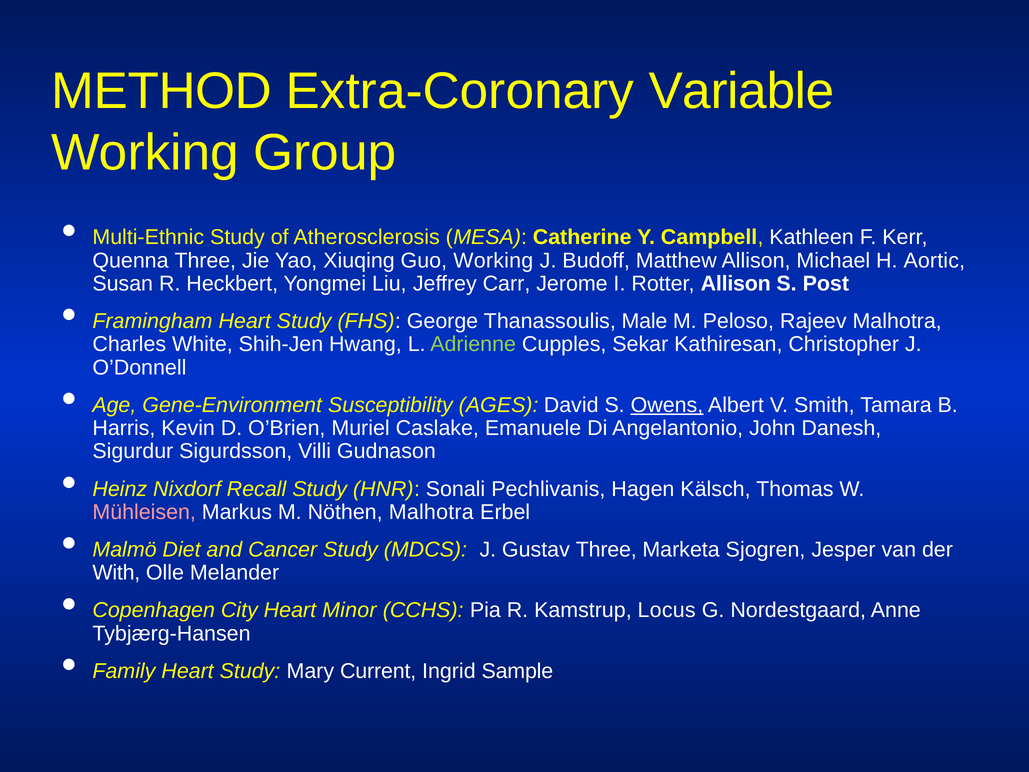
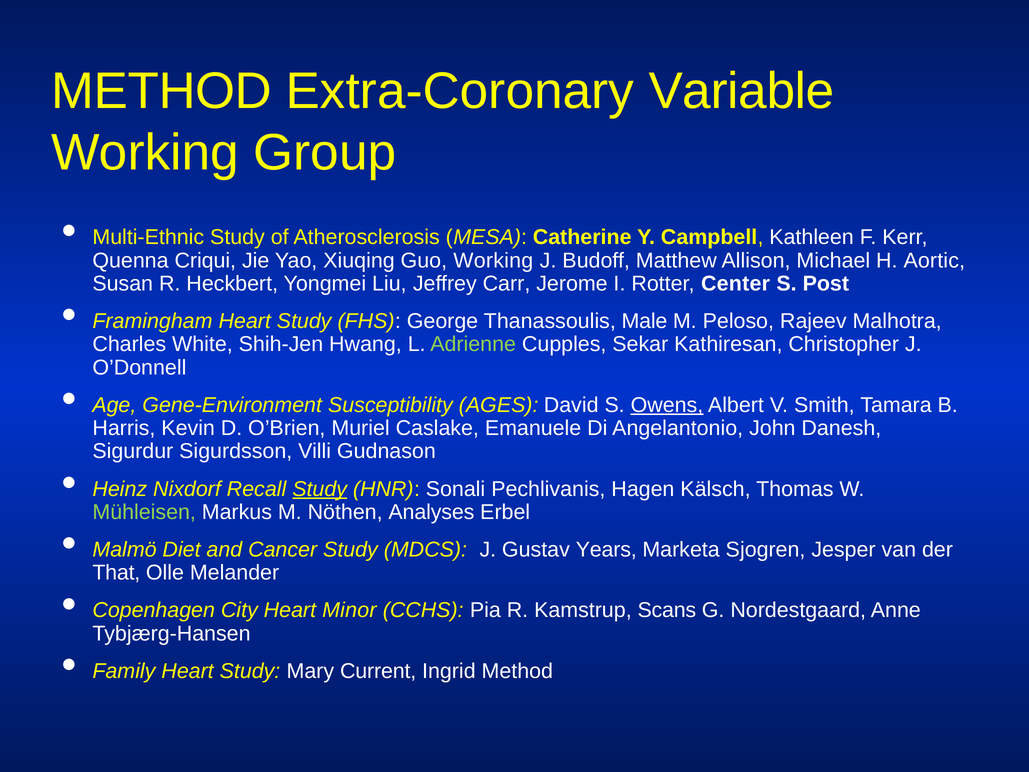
Quenna Three: Three -> Criqui (205, 260)
Rotter Allison: Allison -> Center (736, 284)
Study underline: none -> present (320, 489)
Mühleisen colour: pink -> light green (144, 512)
Nöthen Malhotra: Malhotra -> Analyses (431, 512)
Gustav Three: Three -> Years (606, 549)
With: With -> That (116, 573)
Locus: Locus -> Scans (667, 610)
Ingrid Sample: Sample -> Method (517, 671)
